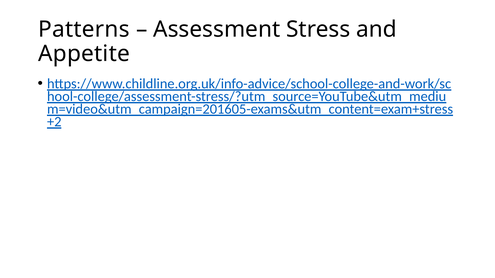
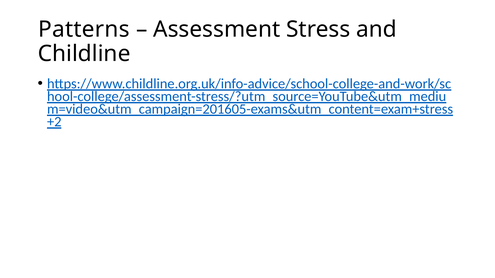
Appetite: Appetite -> Childline (84, 54)
